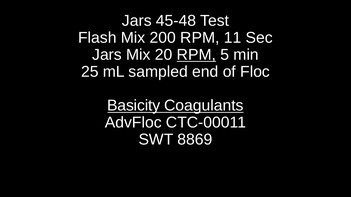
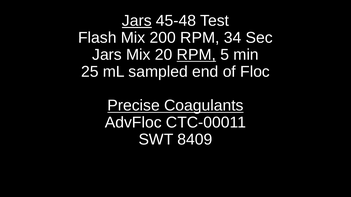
Jars underline: none -> present (137, 21)
11: 11 -> 34 (233, 38)
Basicity: Basicity -> Precise (134, 106)
8869: 8869 -> 8409 (195, 140)
